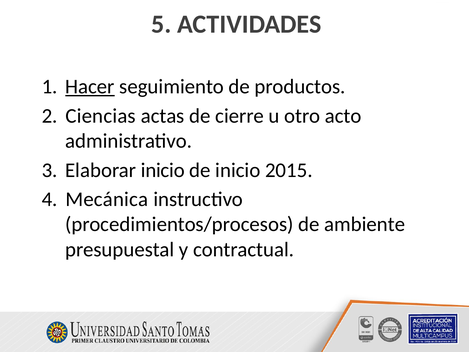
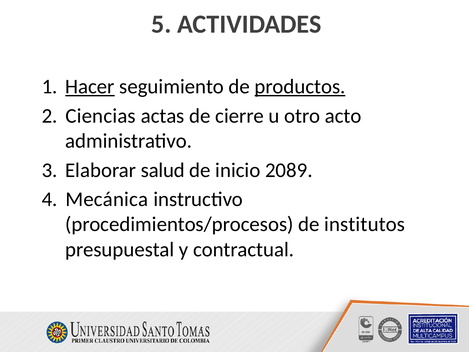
productos underline: none -> present (300, 87)
Elaborar inicio: inicio -> salud (163, 170)
2015: 2015 -> 2089 (289, 170)
ambiente: ambiente -> institutos (365, 224)
